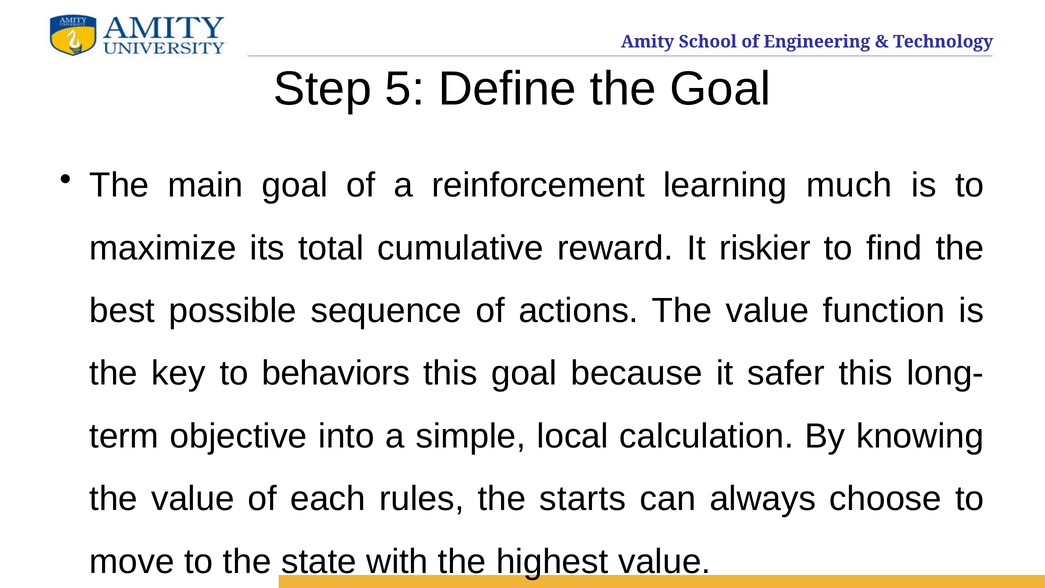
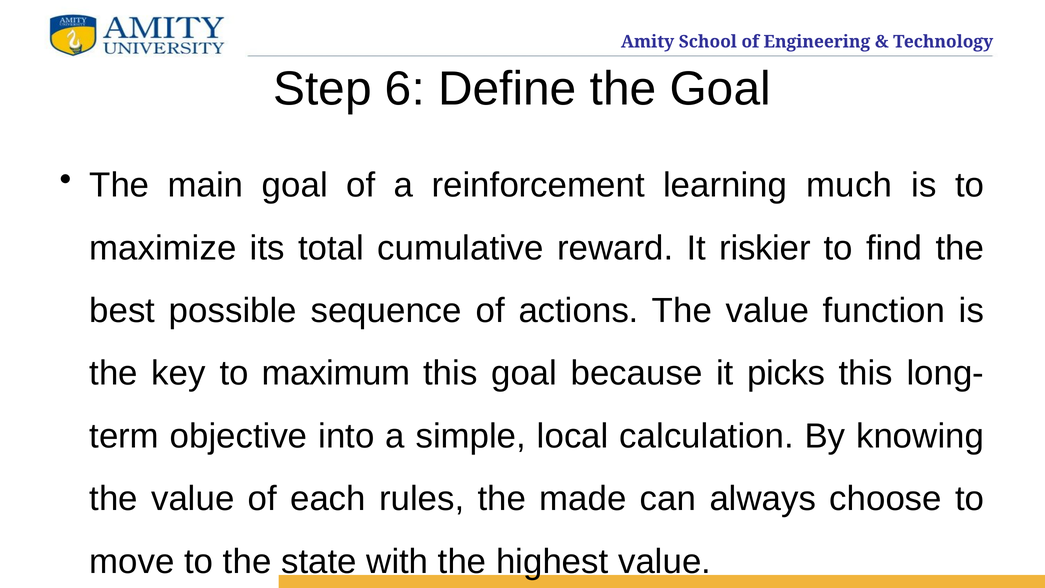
5: 5 -> 6 (405, 89)
behaviors: behaviors -> maximum (336, 373)
safer: safer -> picks (786, 373)
starts: starts -> made (583, 499)
